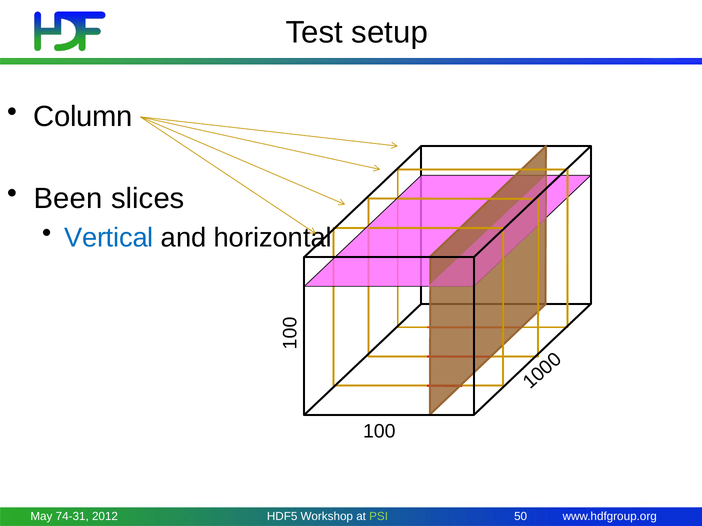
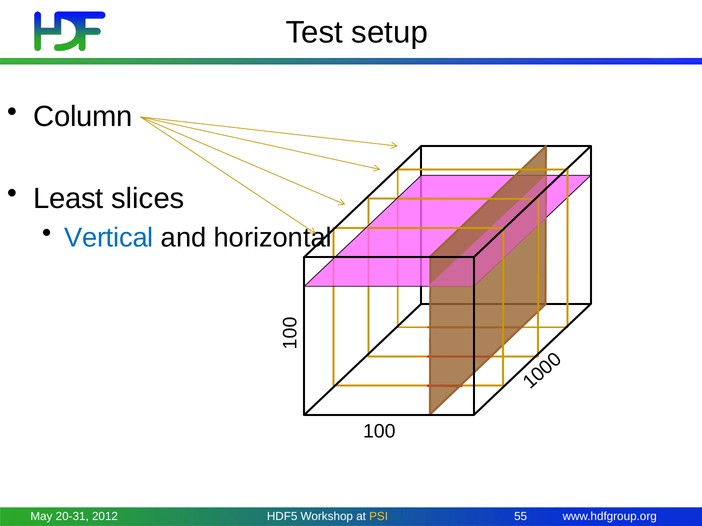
Been: Been -> Least (68, 199)
74-31: 74-31 -> 20-31 (72, 517)
PSI colour: light green -> yellow (379, 517)
50: 50 -> 55 (521, 517)
